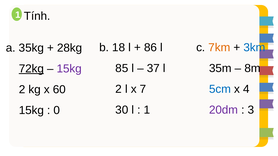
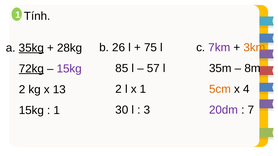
18: 18 -> 26 (119, 48)
86: 86 -> 75 (150, 48)
7km colour: orange -> purple (219, 48)
3km colour: blue -> orange (254, 48)
35kg underline: none -> present (31, 48)
37: 37 -> 57 (153, 68)
x 7: 7 -> 1 (143, 89)
5cm colour: blue -> orange (220, 89)
60: 60 -> 13 (59, 90)
1: 1 -> 3 (147, 110)
3: 3 -> 7 (251, 110)
0: 0 -> 1 (57, 110)
